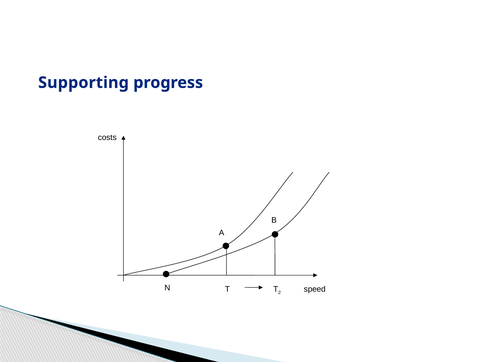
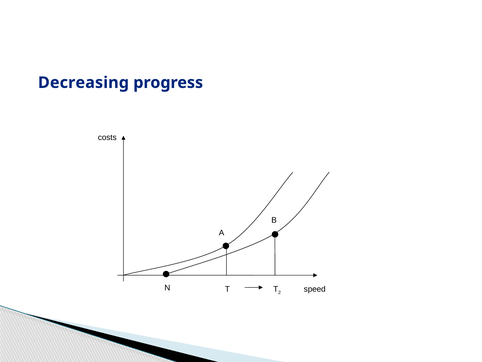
Supporting: Supporting -> Decreasing (83, 82)
